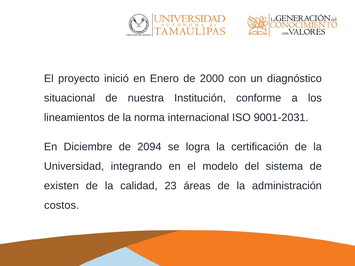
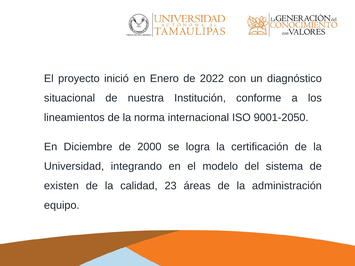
2000: 2000 -> 2022 (212, 79)
9001-2031: 9001-2031 -> 9001-2050 (281, 118)
2094: 2094 -> 2000 (149, 147)
costos: costos -> equipo (62, 206)
